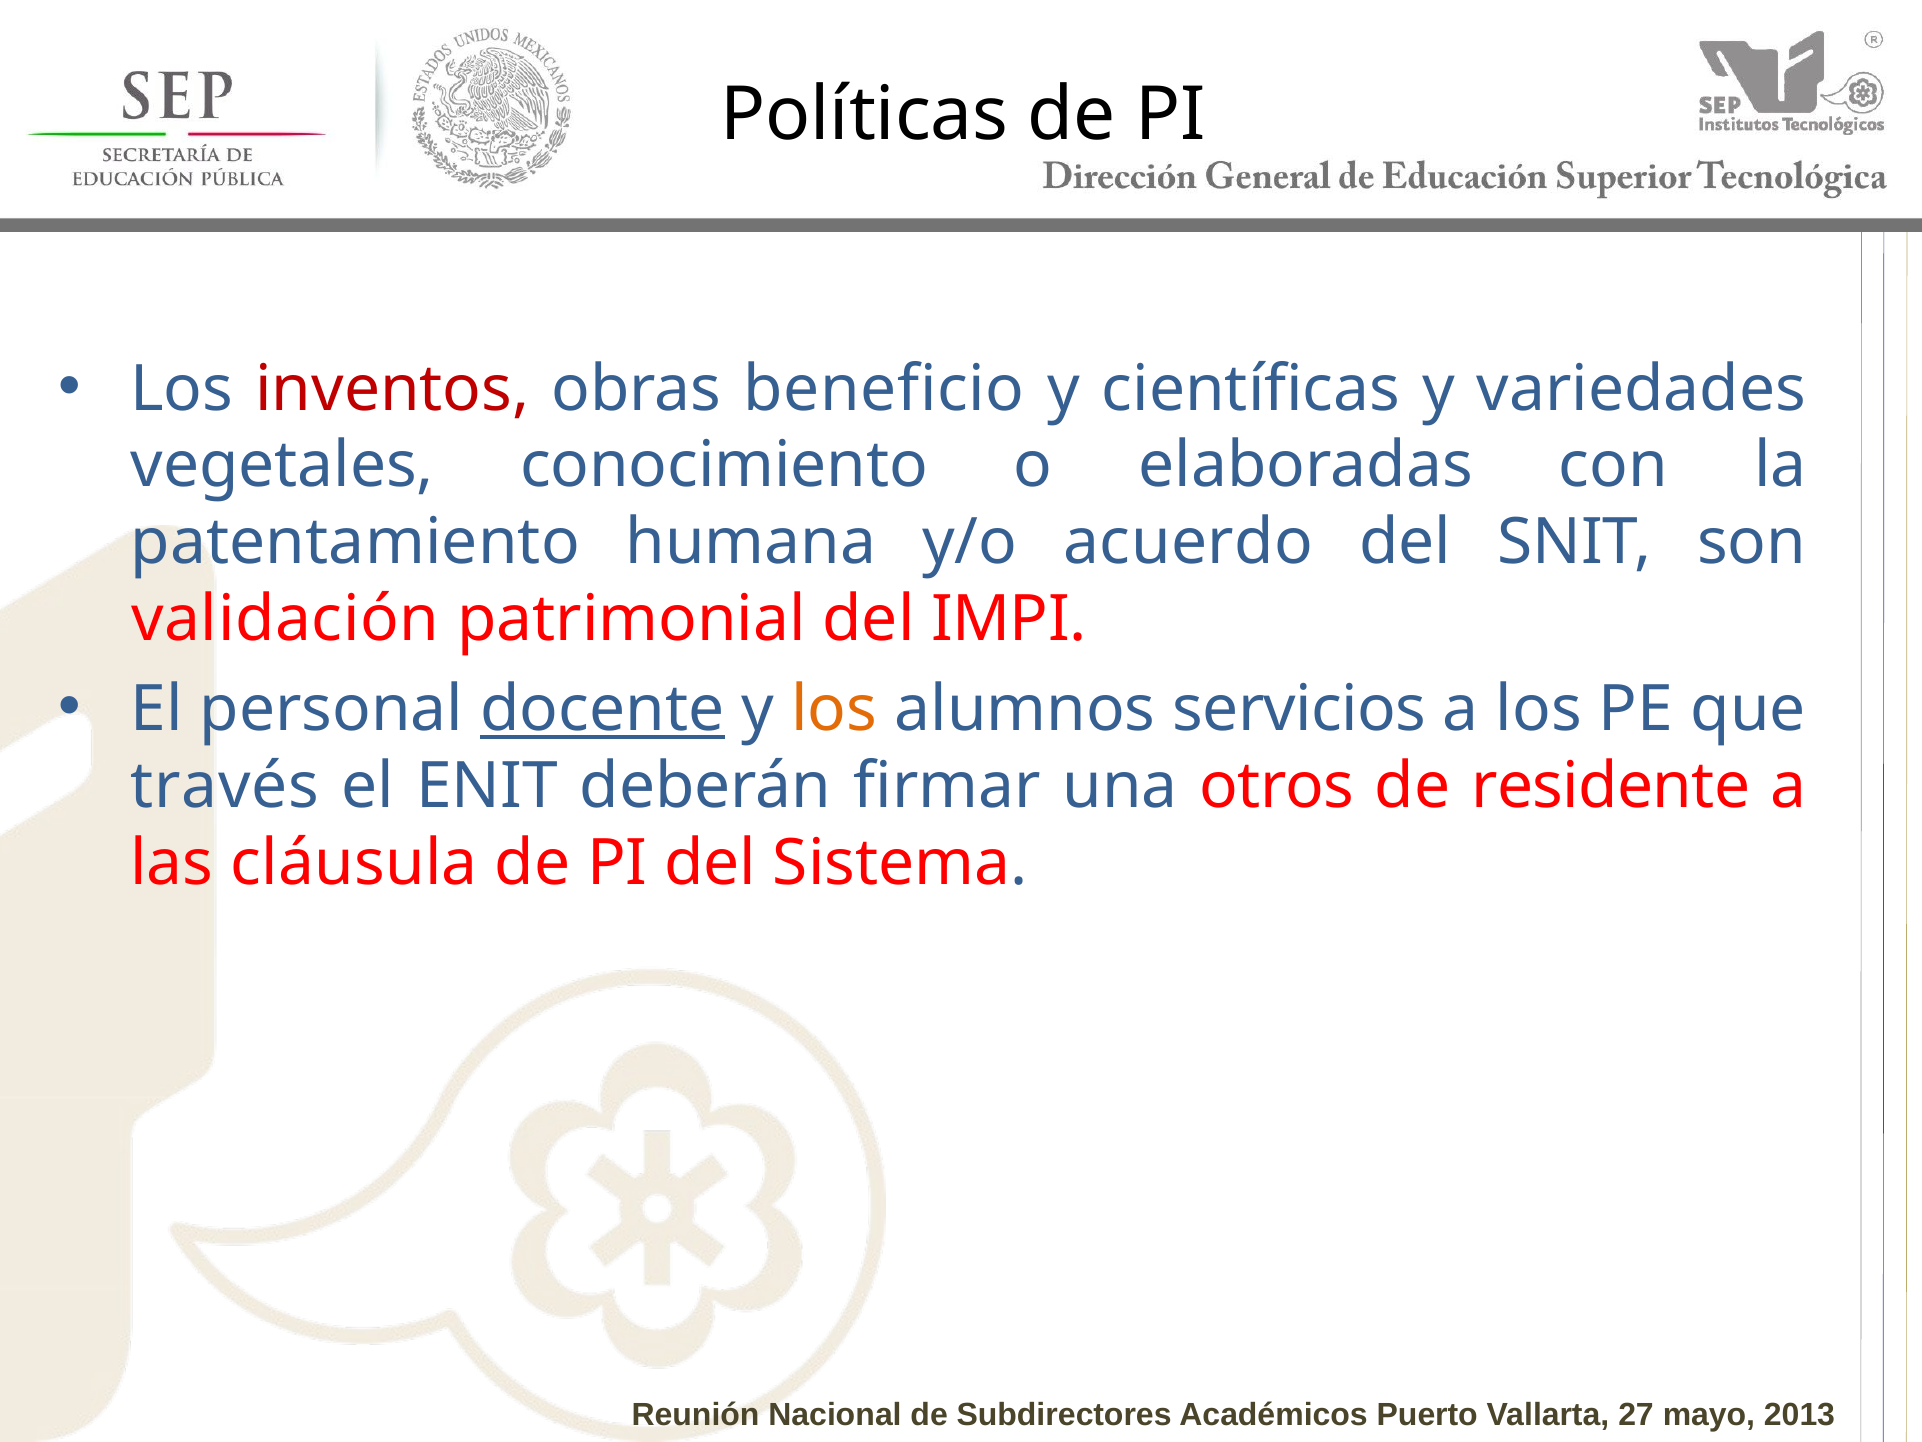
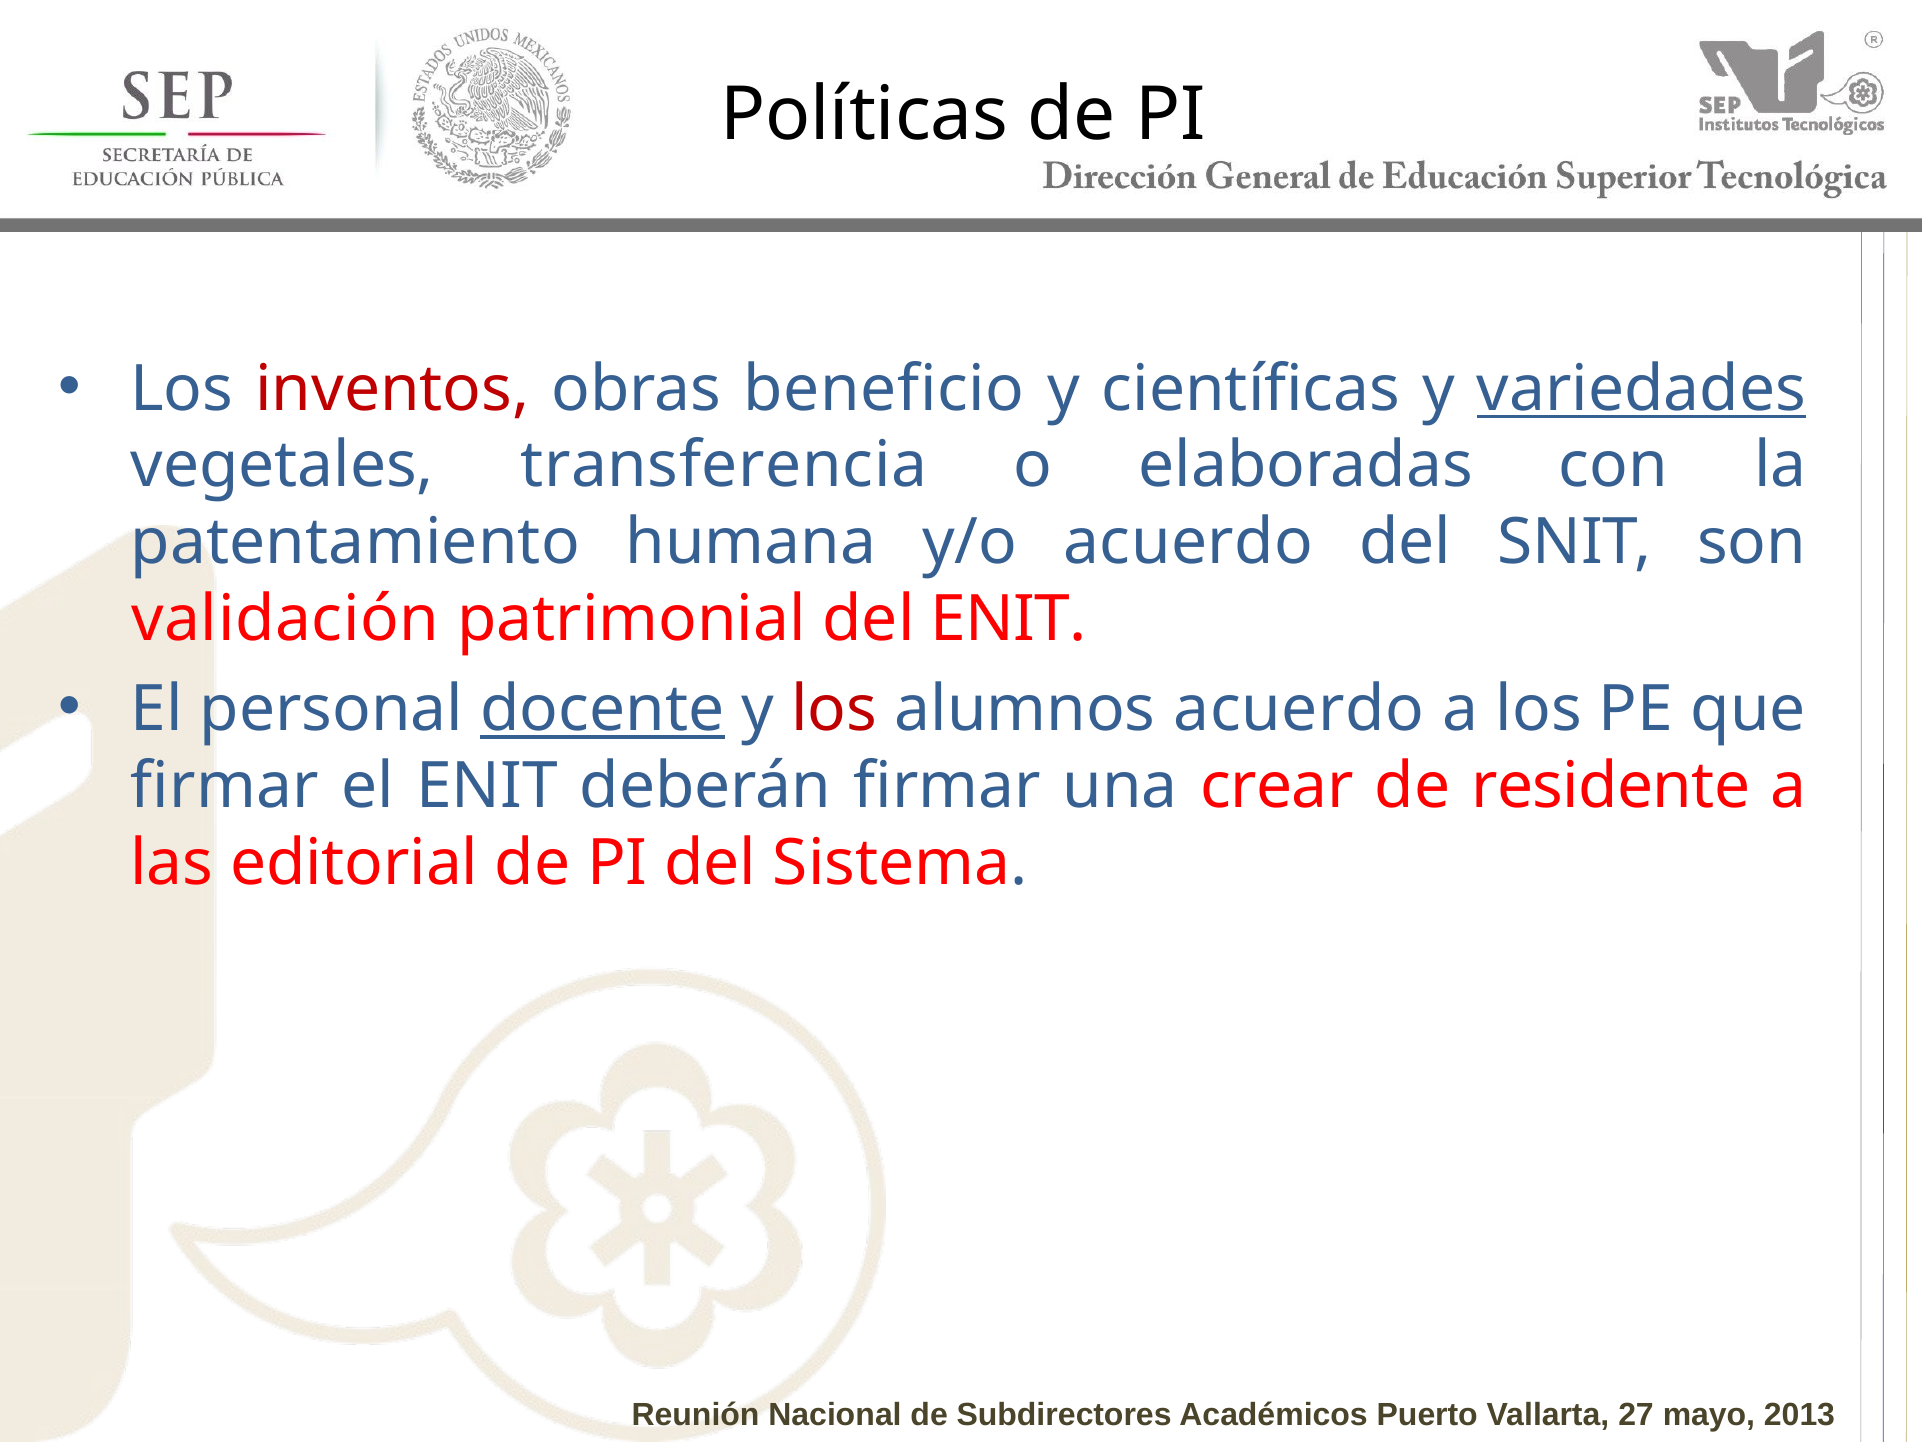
variedades underline: none -> present (1642, 389)
conocimiento: conocimiento -> transferencia (724, 466)
del IMPI: IMPI -> ENIT (1009, 619)
los colour: orange -> red (834, 709)
alumnos servicios: servicios -> acuerdo (1299, 709)
través: través -> firmar (225, 786)
otros: otros -> crear (1277, 786)
cláusula: cláusula -> editorial (354, 863)
